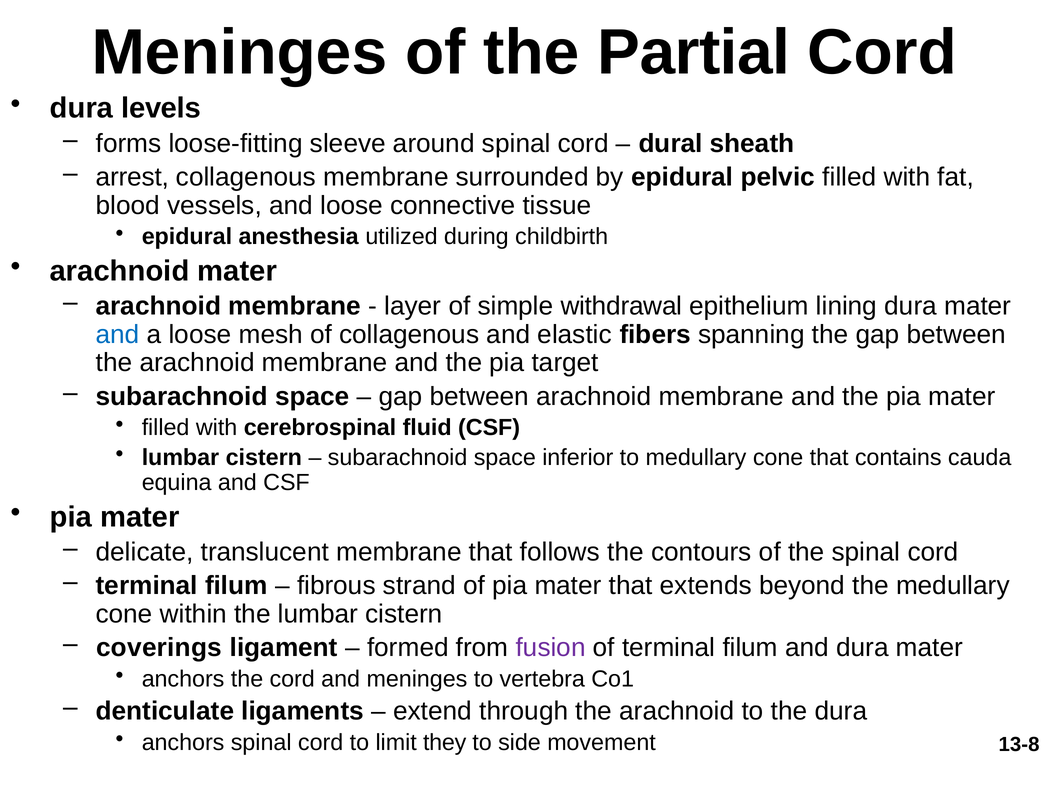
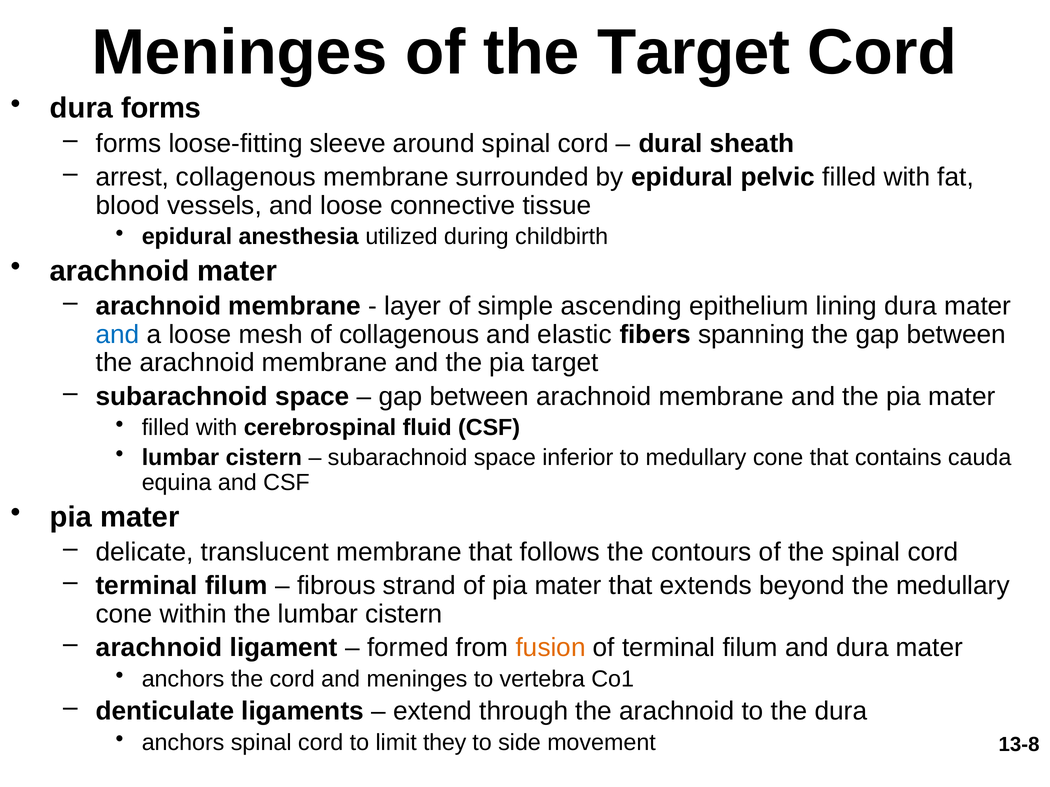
the Partial: Partial -> Target (694, 53)
dura levels: levels -> forms (161, 108)
withdrawal: withdrawal -> ascending (621, 306)
coverings: coverings -> arachnoid (159, 648)
fusion colour: purple -> orange (551, 648)
